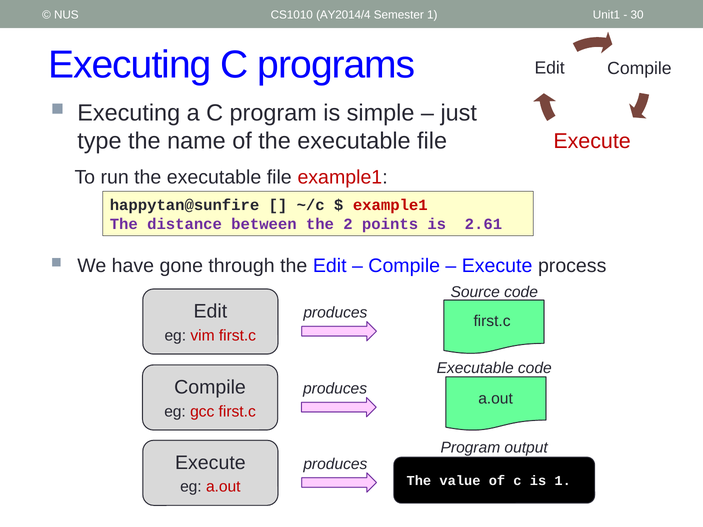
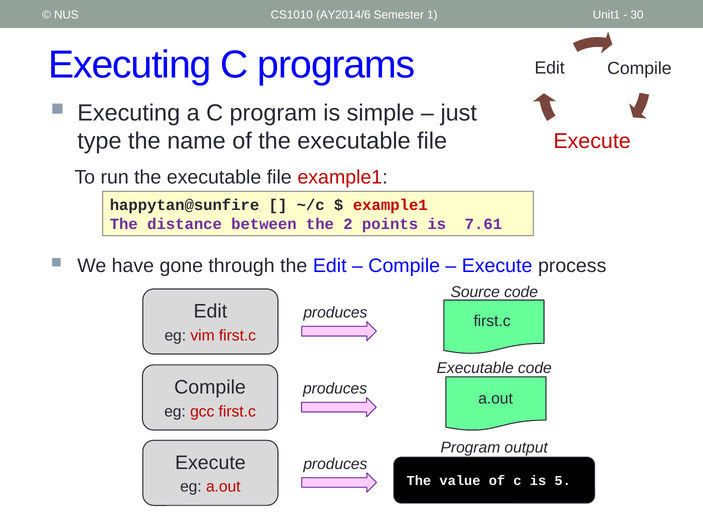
AY2014/4: AY2014/4 -> AY2014/6 (343, 15)
2.61: 2.61 -> 7.61 (483, 224)
is 1: 1 -> 5 (563, 481)
